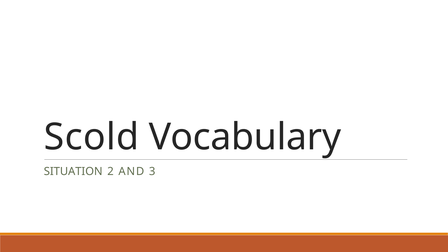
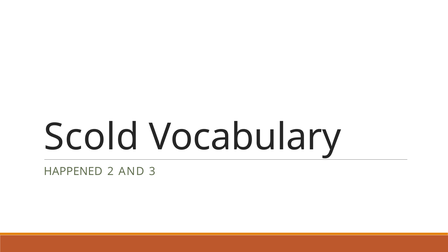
SITUATION: SITUATION -> HAPPENED (73, 171)
